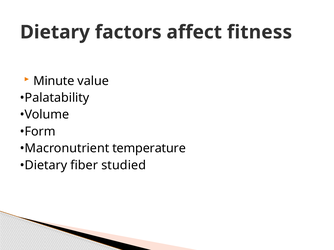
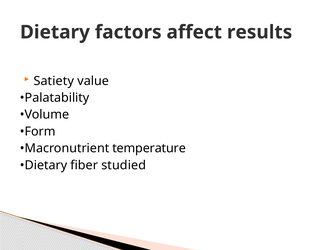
fitness: fitness -> results (260, 32)
Minute: Minute -> Satiety (54, 81)
